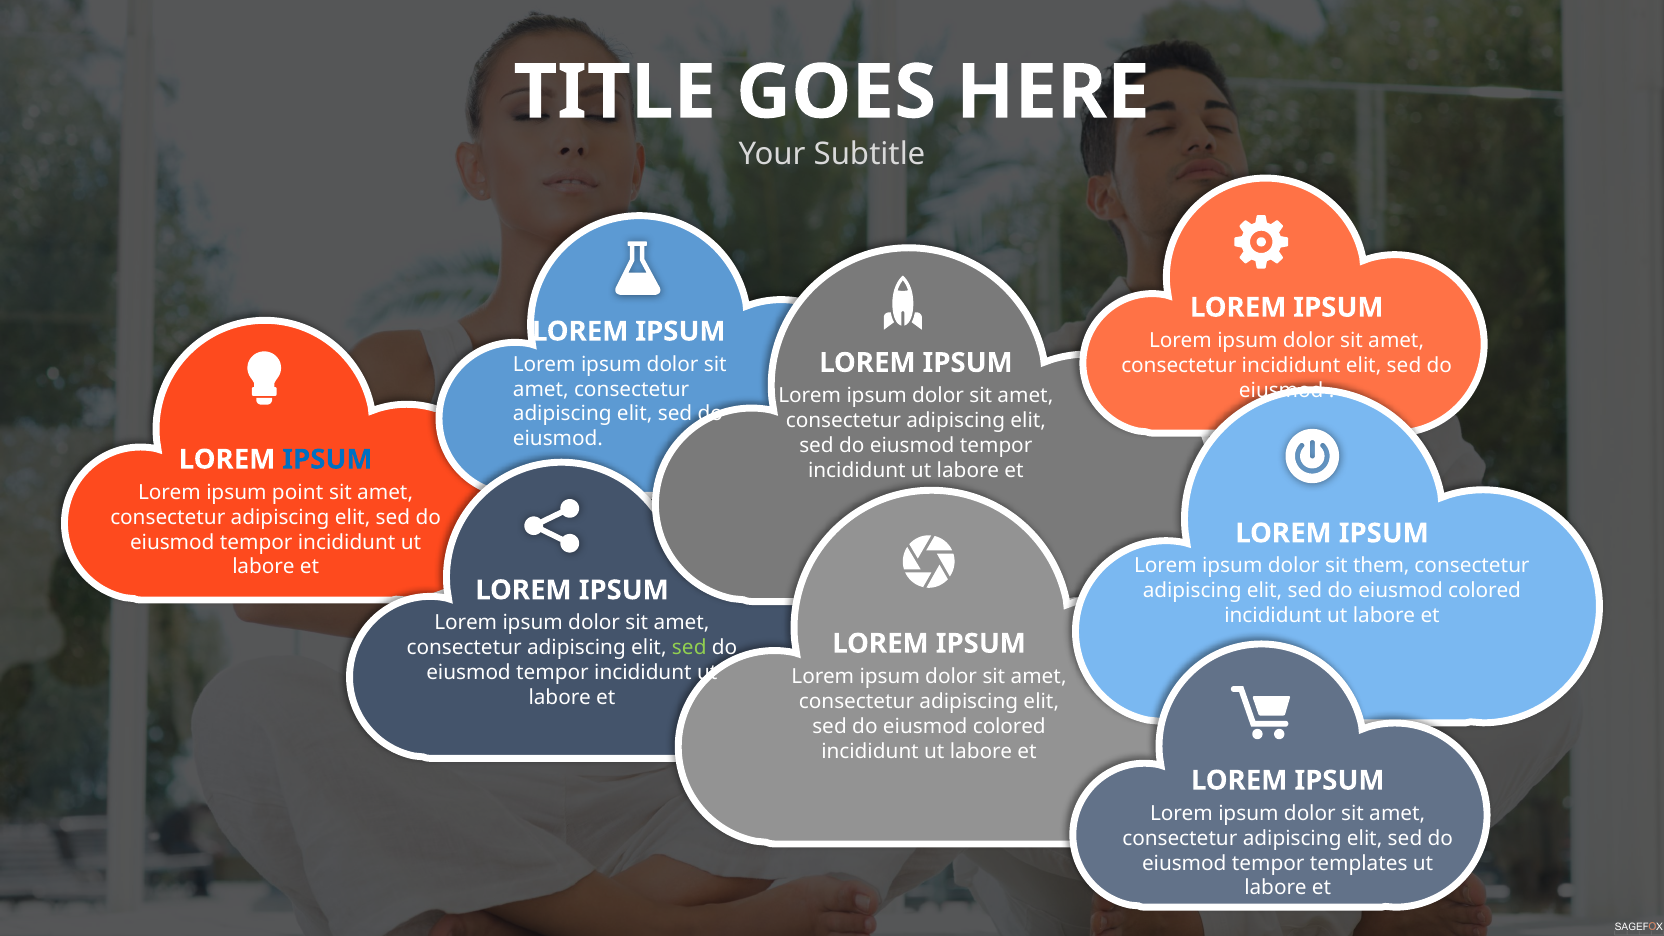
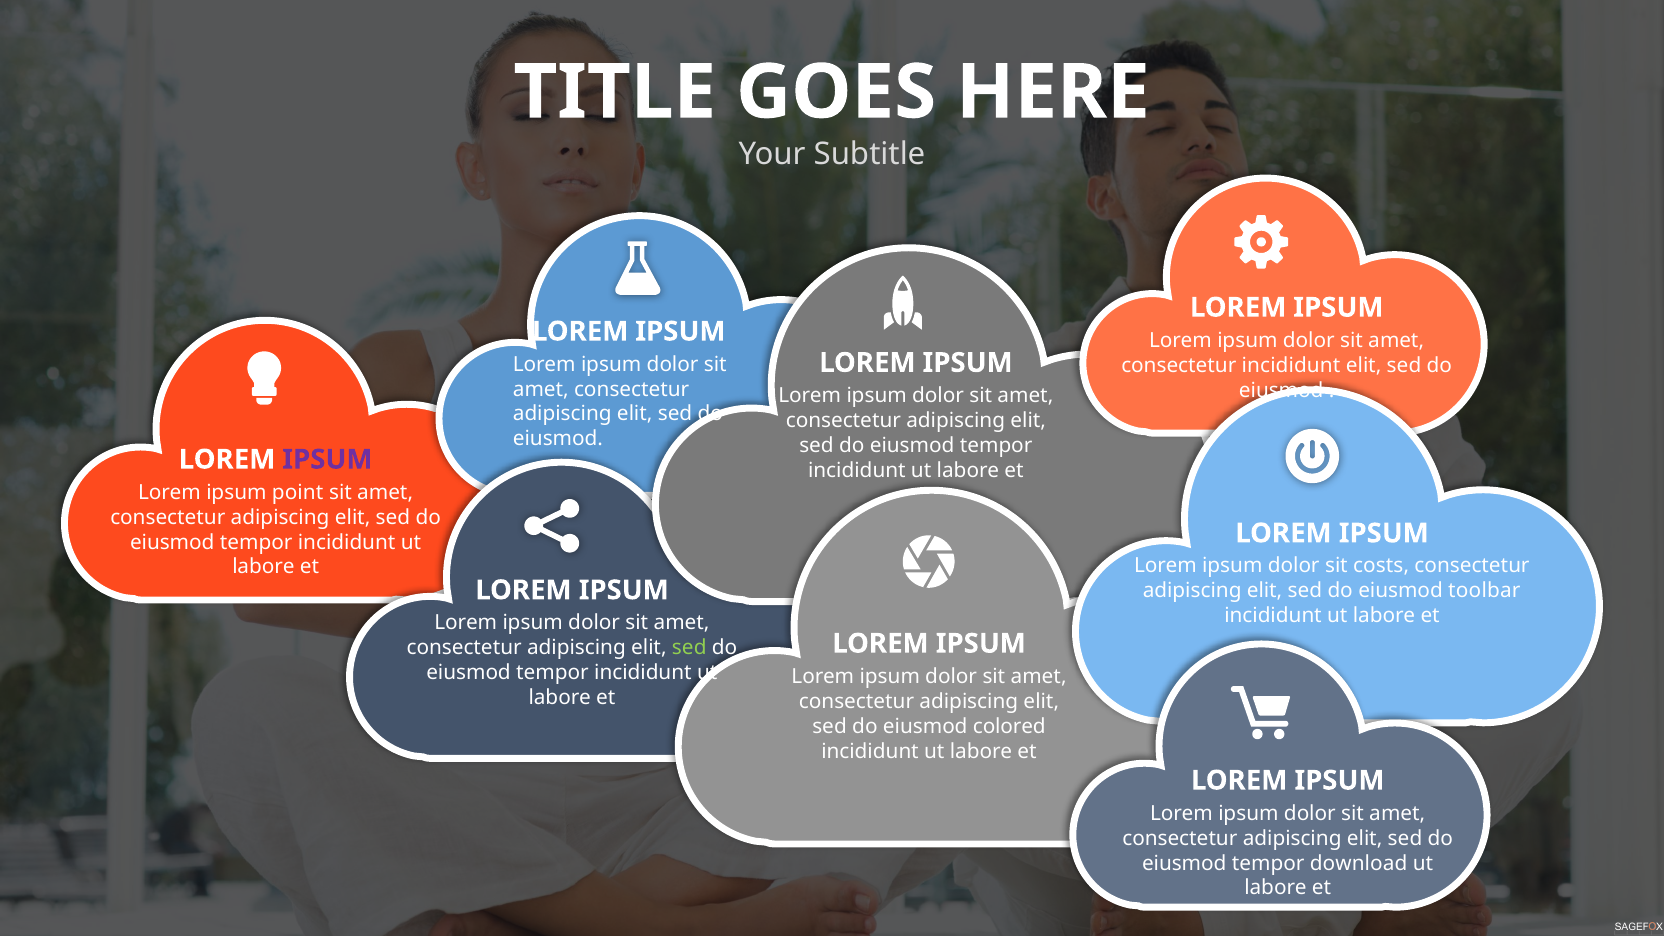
IPSUM colour: blue -> purple (327, 459)
them: them -> costs (1381, 566)
colored: colored -> toolbar (1484, 591)
templates: templates -> download (1359, 863)
